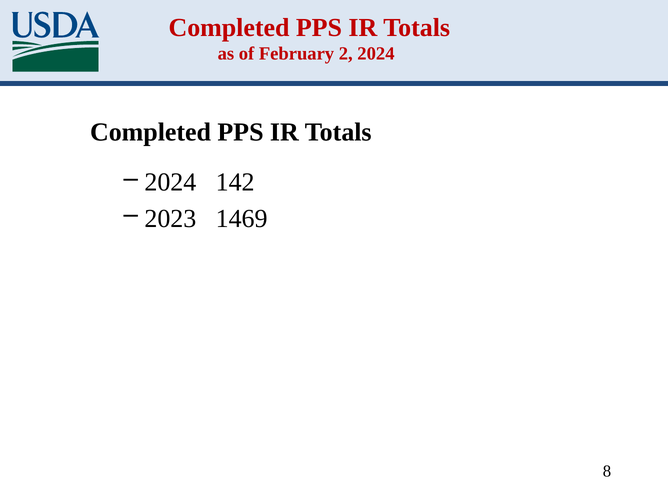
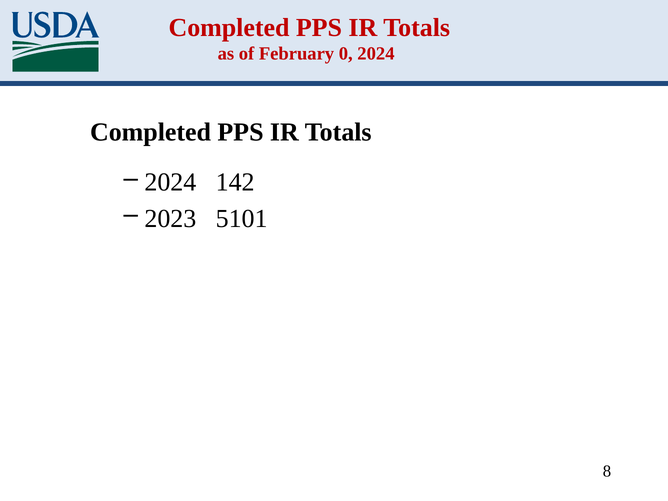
2: 2 -> 0 (346, 54)
1469: 1469 -> 5101 (242, 219)
